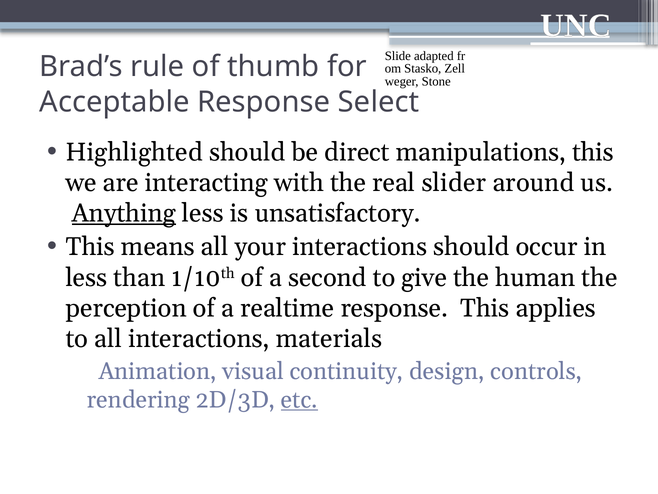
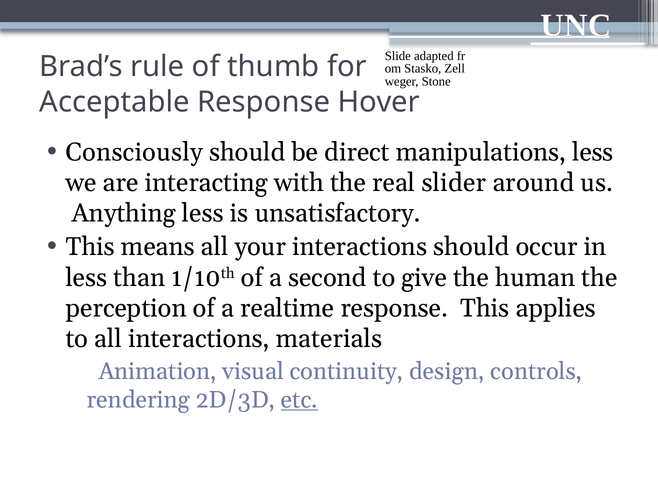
Select: Select -> Hover (379, 102)
Highlighted: Highlighted -> Consciously (134, 152)
manipulations this: this -> less (593, 152)
Anything underline: present -> none (124, 213)
